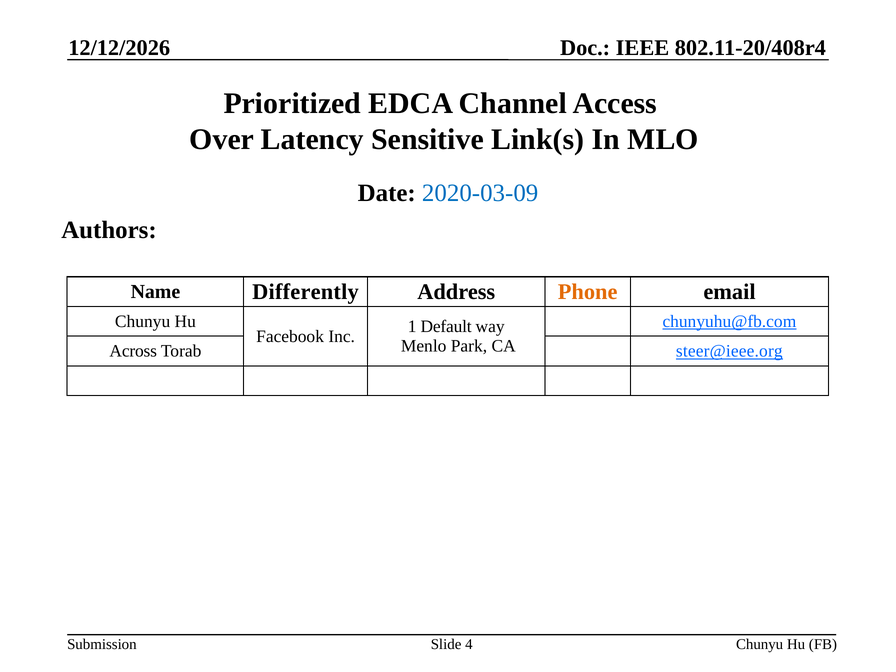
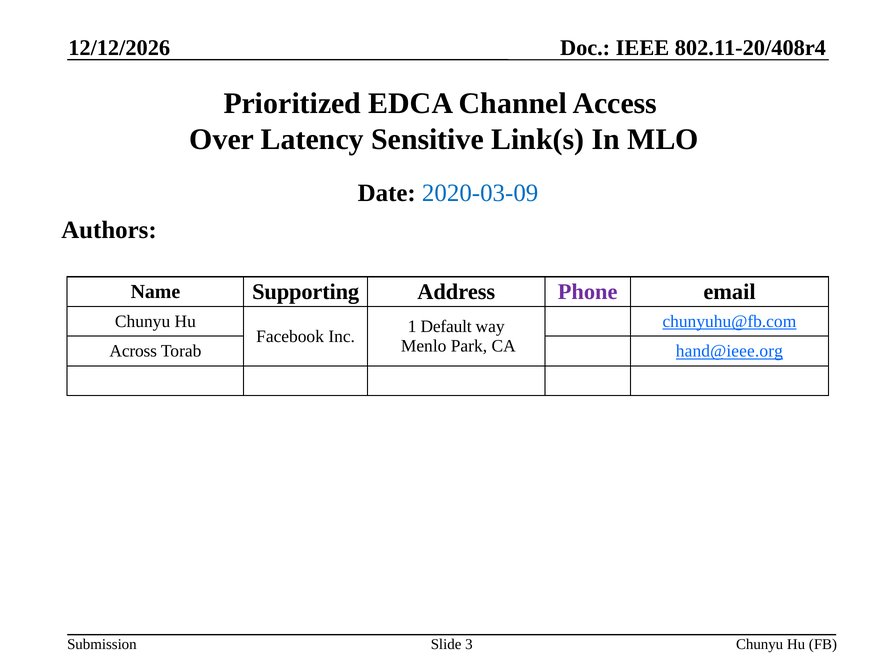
Differently: Differently -> Supporting (306, 292)
Phone colour: orange -> purple (588, 292)
steer@ieee.org: steer@ieee.org -> hand@ieee.org (729, 351)
4: 4 -> 3 (469, 644)
